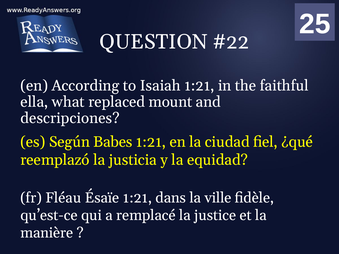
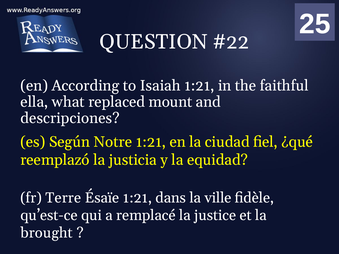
Babes: Babes -> Notre (113, 142)
Fléau: Fléau -> Terre (63, 198)
manière: manière -> brought (47, 233)
